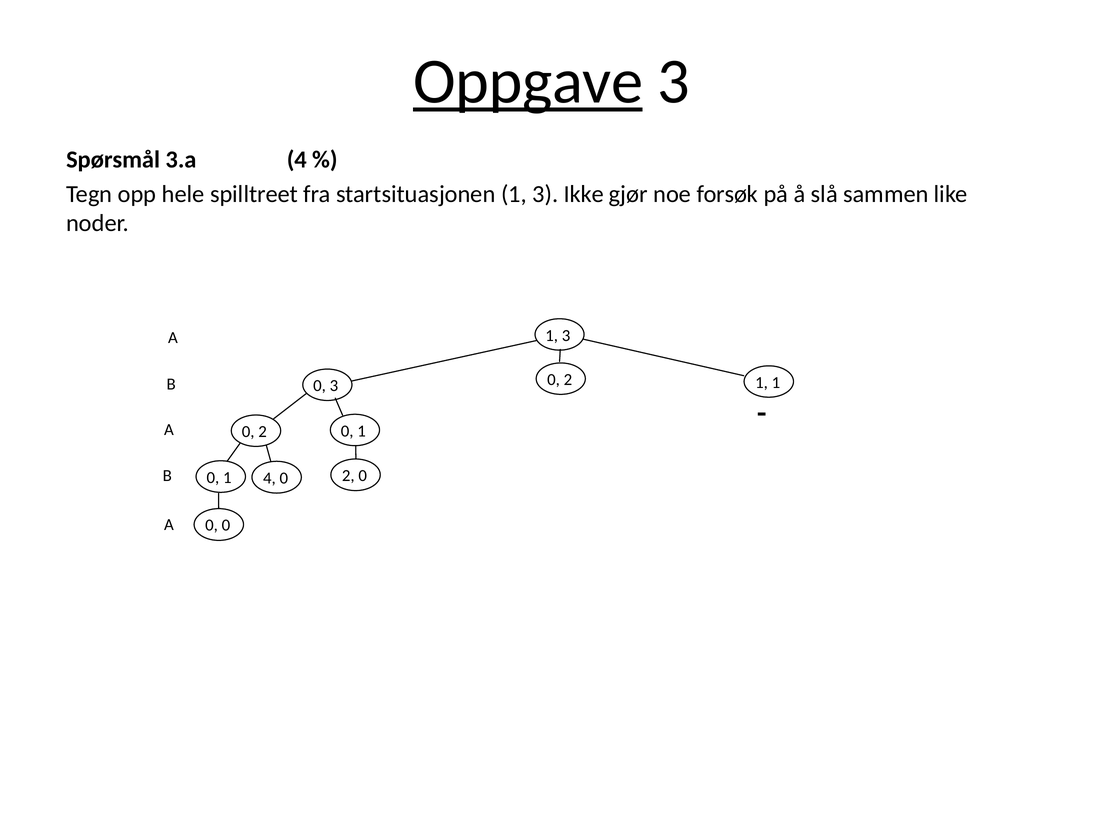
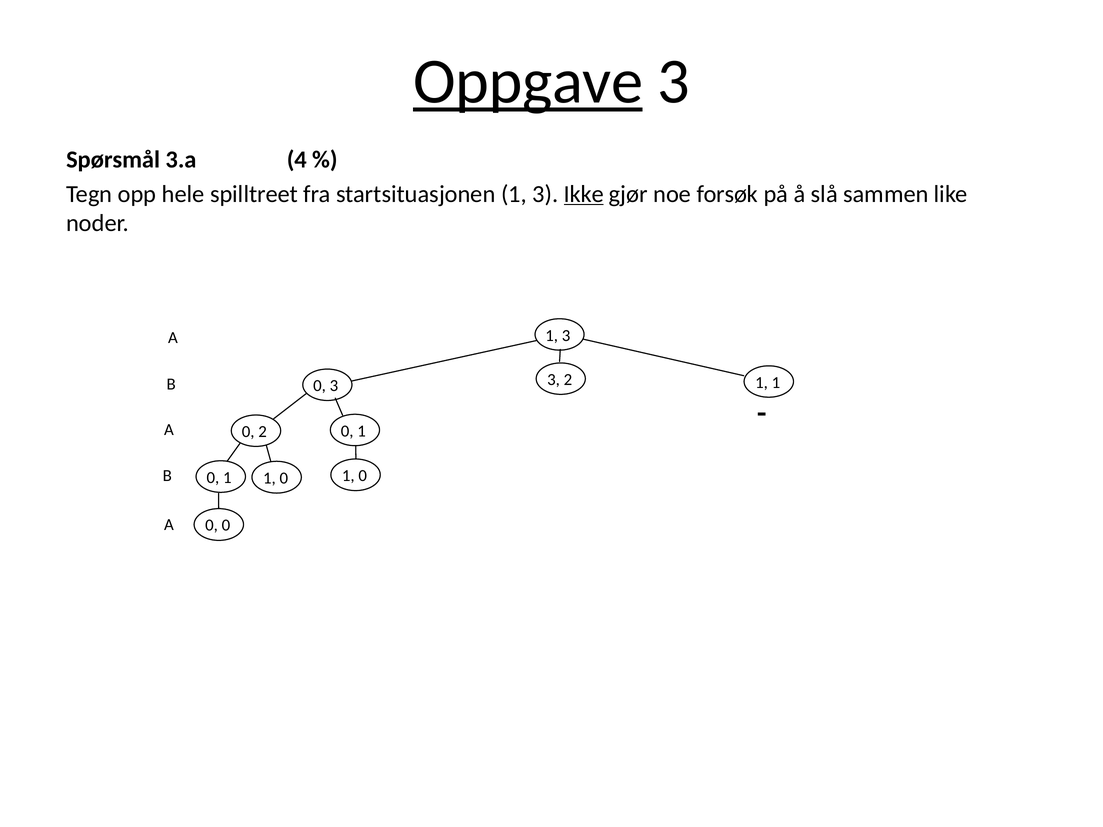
Ikke underline: none -> present (584, 194)
0 3 0: 0 -> 3 (554, 380)
0 1 4: 4 -> 1 (269, 478)
2: 2 -> 1 (348, 476)
